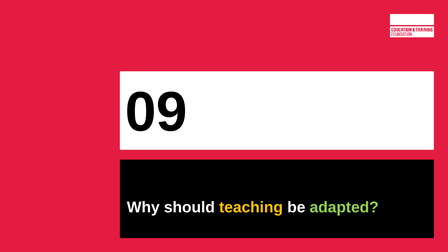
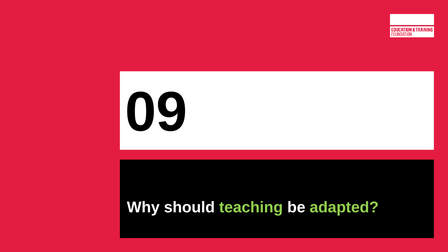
teaching colour: yellow -> light green (251, 207)
